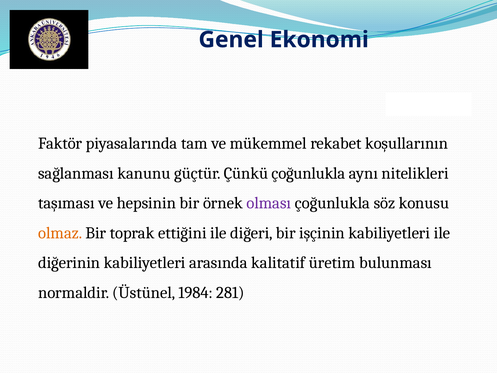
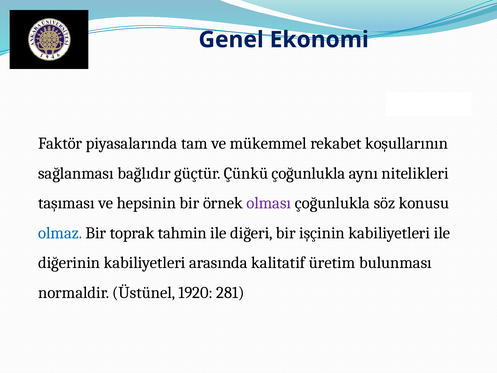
kanunu: kanunu -> bağlıdır (144, 173)
olmaz colour: orange -> blue (60, 233)
ettiğini: ettiğini -> tahmin (182, 233)
1984: 1984 -> 1920 (196, 292)
